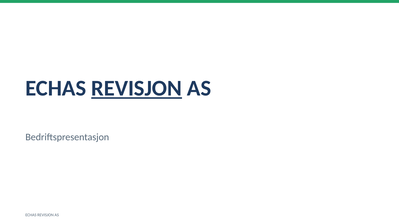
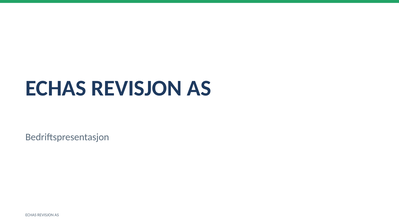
REVISJON underline: present -> none (137, 88)
